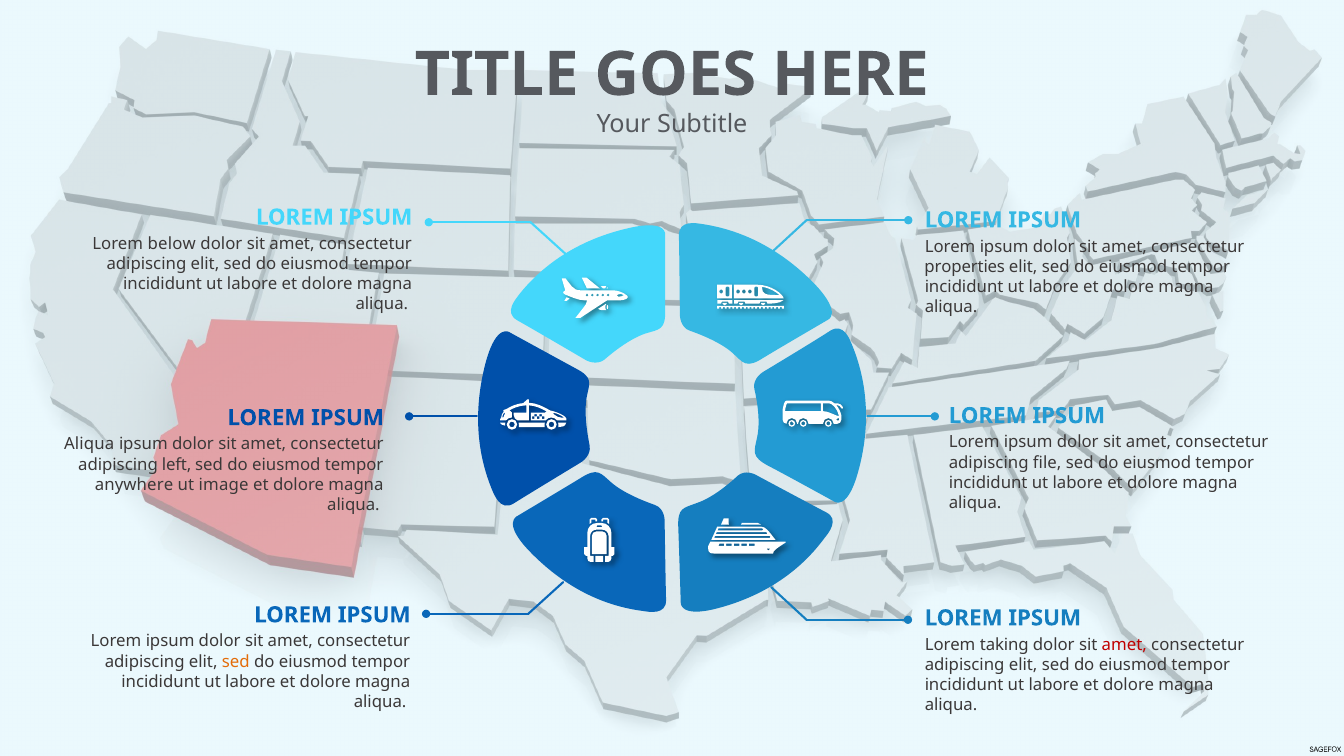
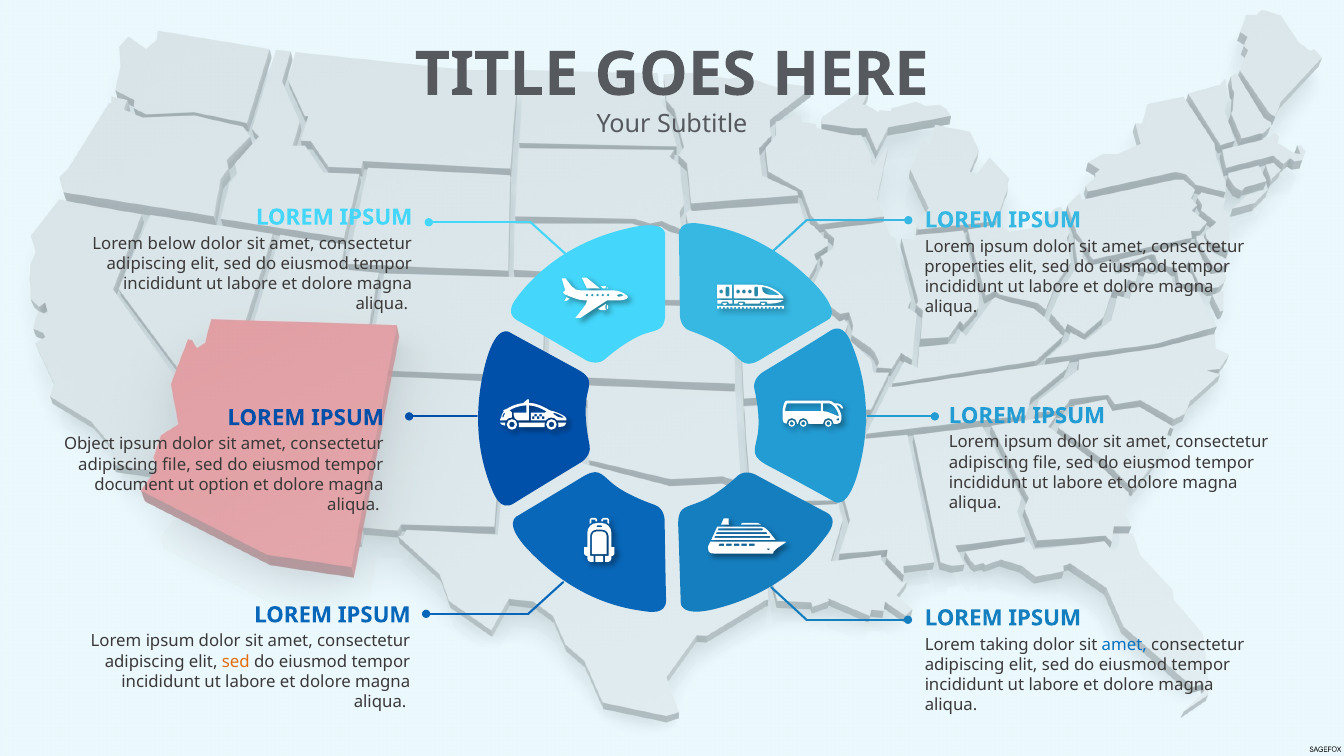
Aliqua: Aliqua -> Object (89, 444)
left: left -> file (176, 464)
anywhere: anywhere -> document (134, 485)
image: image -> option (224, 485)
amet colour: red -> blue (1124, 644)
